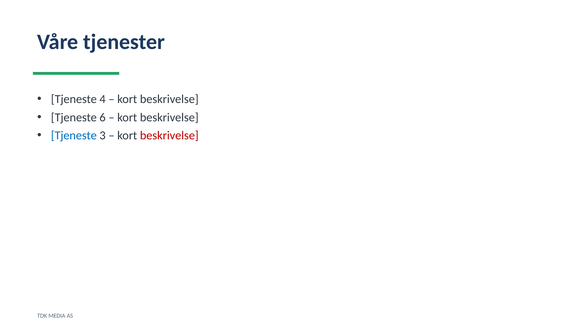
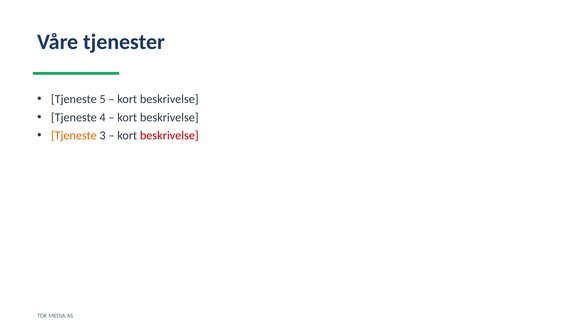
4: 4 -> 5 (103, 99)
6: 6 -> 4 (103, 117)
Tjeneste colour: blue -> orange (74, 136)
